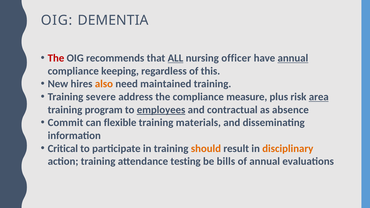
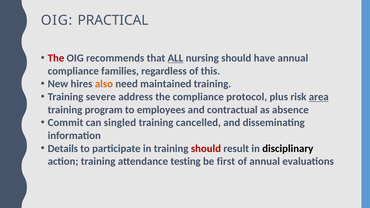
DEMENTIA: DEMENTIA -> PRACTICAL (113, 20)
nursing officer: officer -> should (236, 58)
annual underline: present -> none (293, 58)
keeping: keeping -> families (120, 71)
measure: measure -> protocol (247, 97)
employees underline: present -> none (161, 110)
flexible: flexible -> singled (120, 123)
materials: materials -> cancelled (198, 123)
Critical: Critical -> Details (63, 149)
should colour: orange -> red (206, 149)
disciplinary colour: orange -> black (288, 149)
bills: bills -> first (226, 162)
